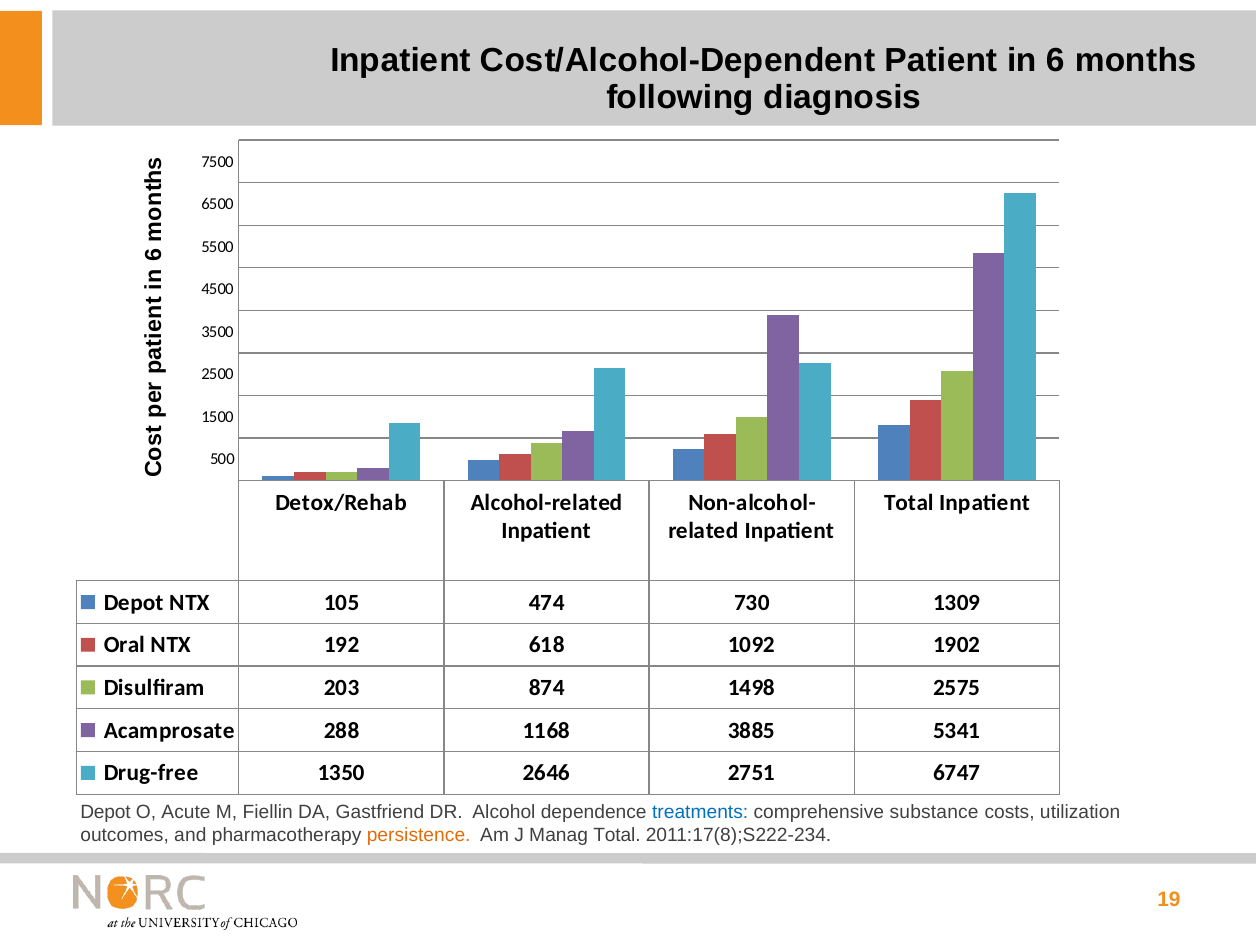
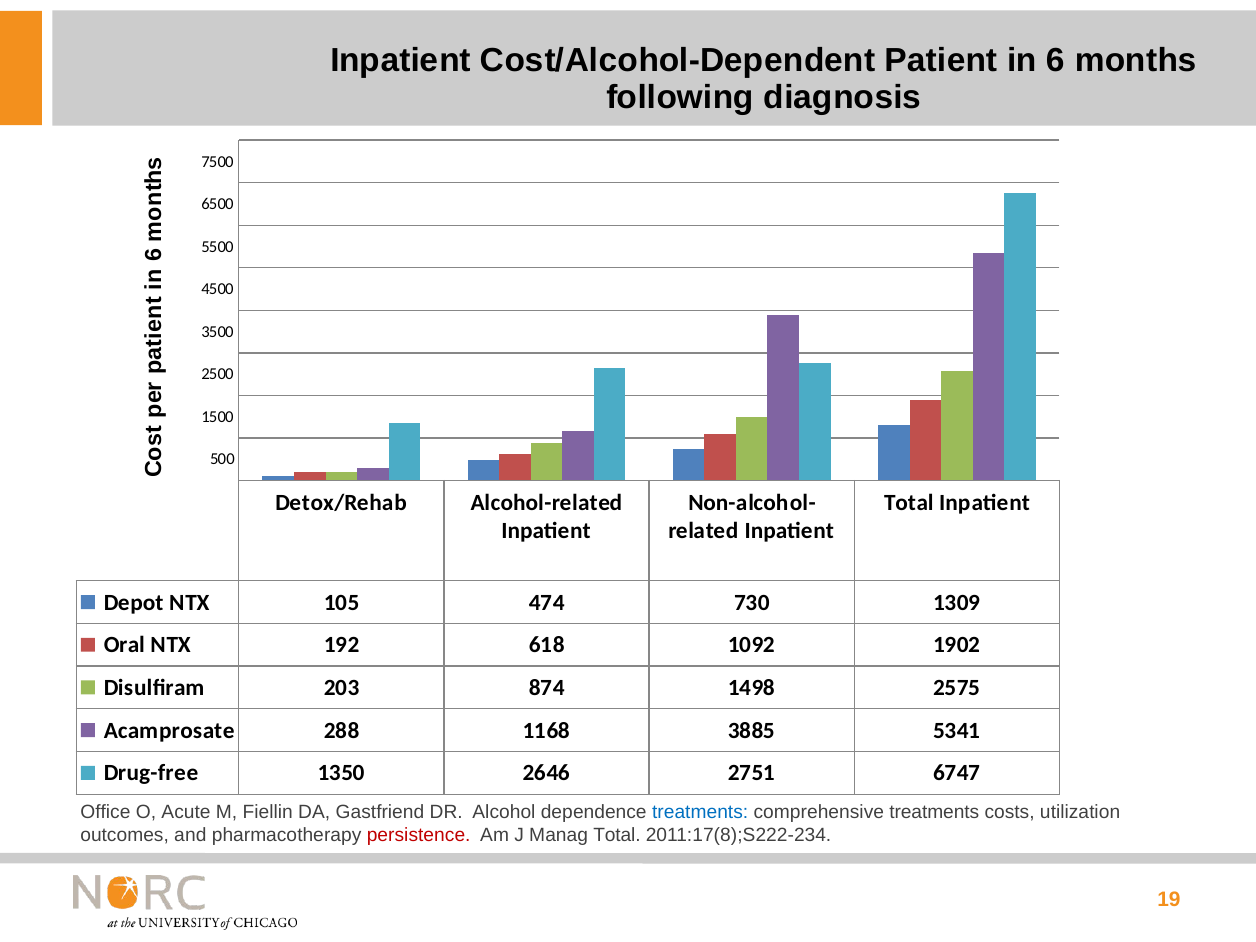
Depot: Depot -> Office (105, 812)
comprehensive substance: substance -> treatments (934, 812)
persistence colour: orange -> red (419, 835)
